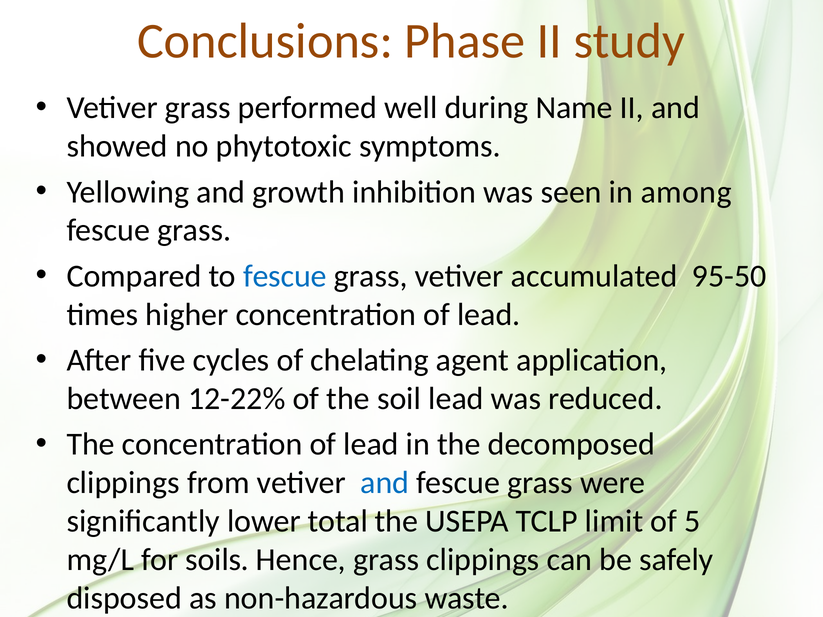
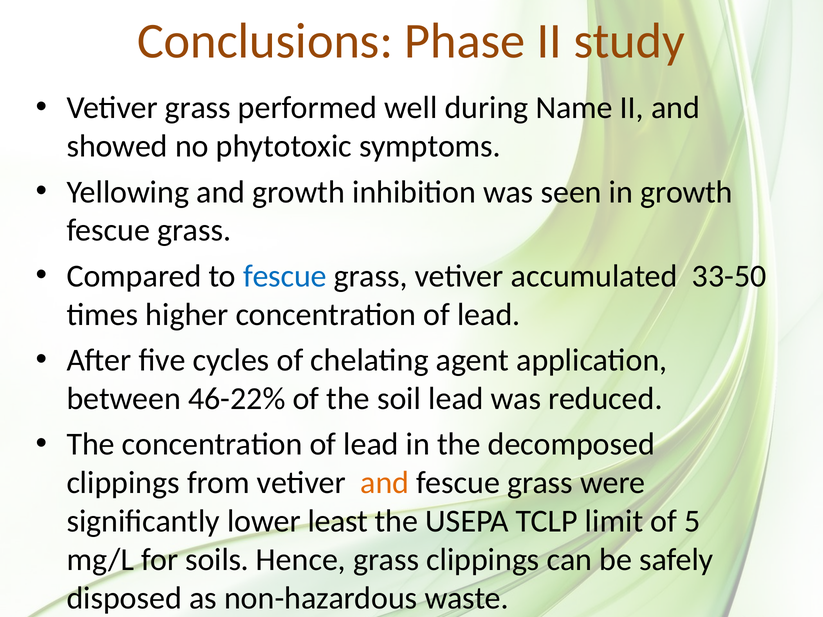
in among: among -> growth (686, 192)
95-50: 95-50 -> 33-50 (729, 276)
12-22%: 12-22% -> 46-22% (237, 399)
and colour: blue -> orange (385, 483)
total: total -> least (338, 521)
